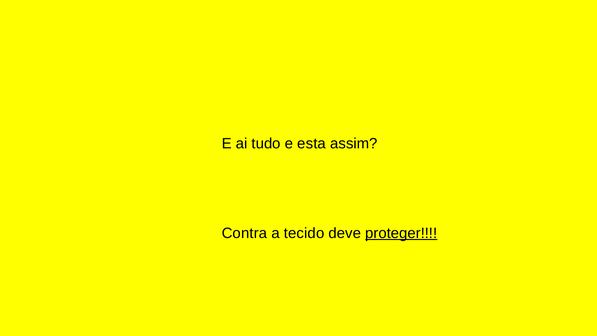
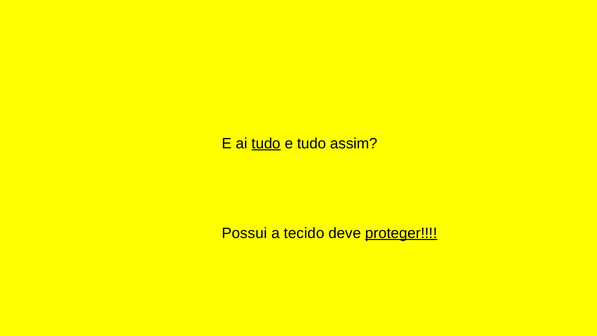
tudo underline: none -> present (266, 143)
e esta: esta -> tudo (312, 143)
Contra: Contra -> Possui (244, 233)
